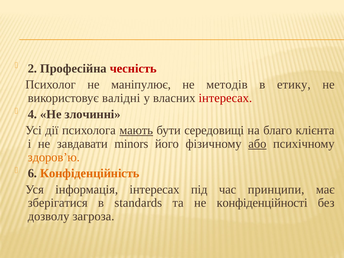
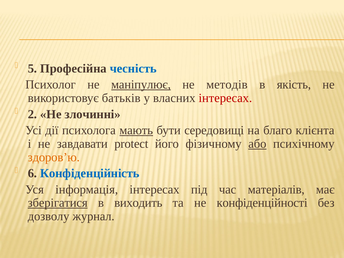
2: 2 -> 5 (32, 68)
чесність colour: red -> blue (133, 68)
маніпулює underline: none -> present (141, 85)
етику: етику -> якість (294, 85)
валідні: валідні -> батьків (121, 98)
4: 4 -> 2 (32, 114)
minors: minors -> protect (131, 144)
Конфіденційність colour: orange -> blue (90, 173)
принципи: принципи -> матеріалів (276, 189)
зберігатися underline: none -> present (58, 203)
standards: standards -> виходить (138, 203)
загроза: загроза -> журнал (94, 216)
